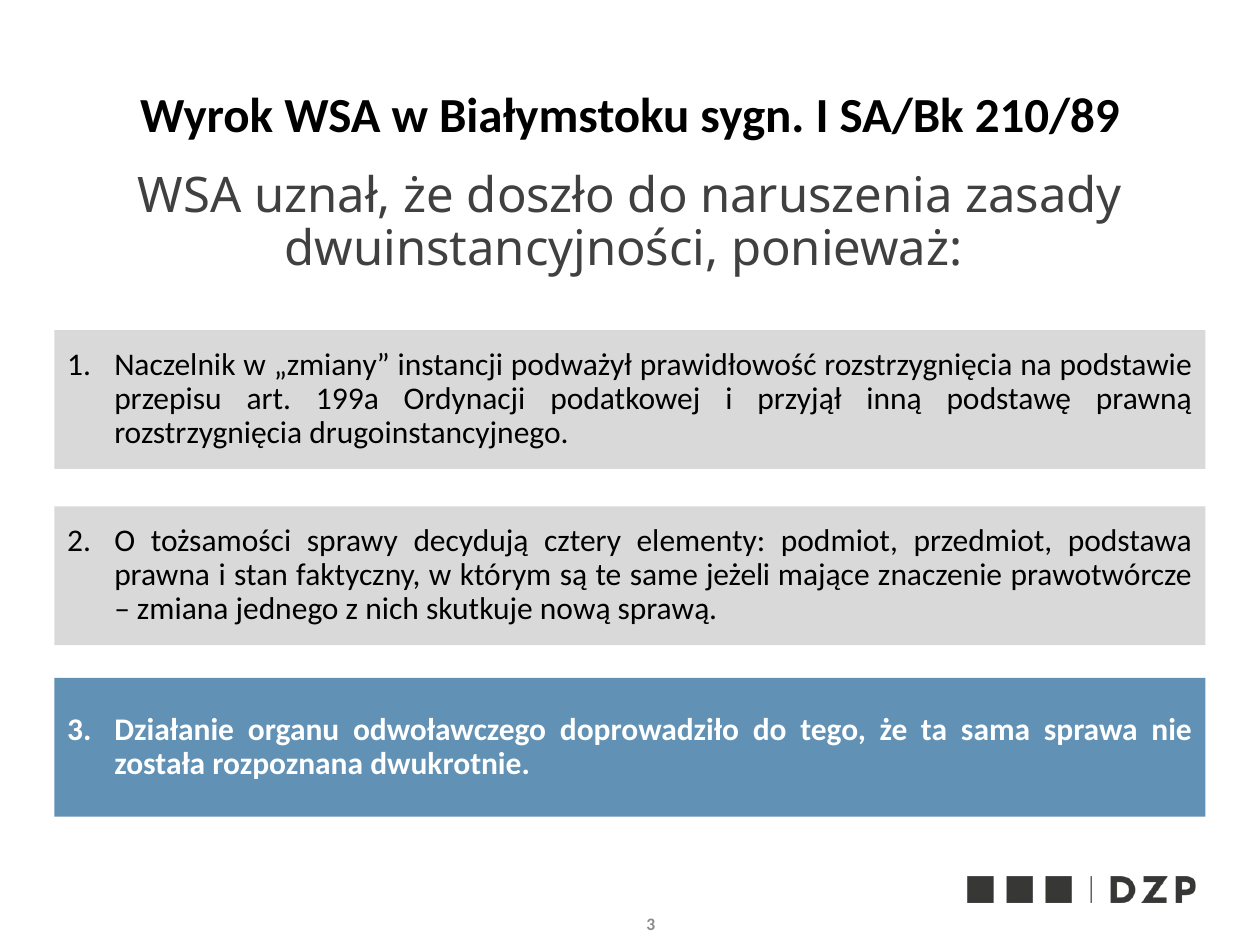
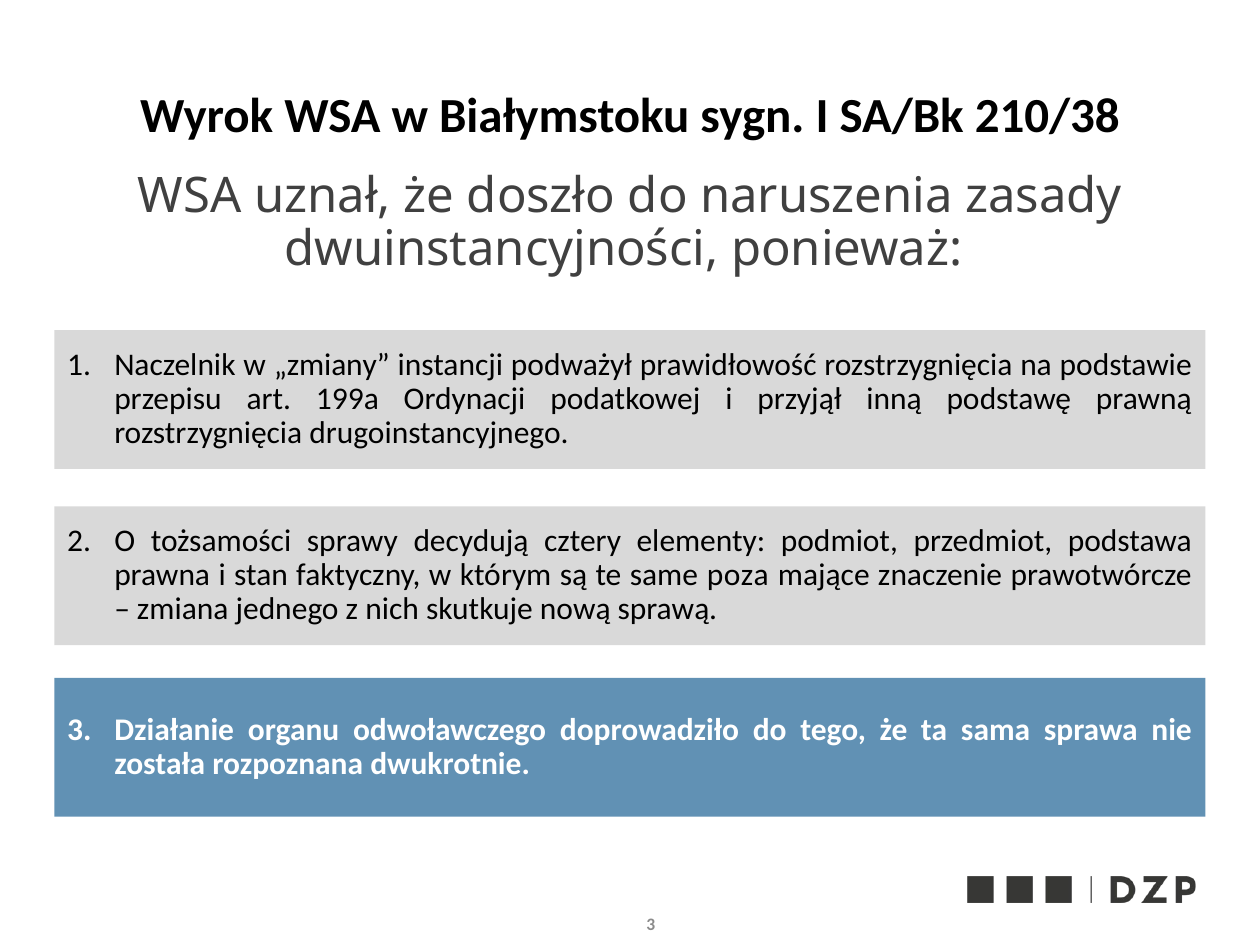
210/89: 210/89 -> 210/38 (1047, 116)
jeżeli: jeżeli -> poza (738, 576)
